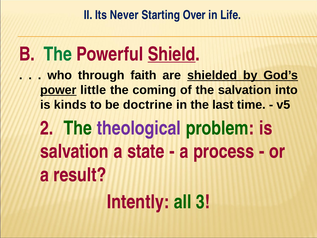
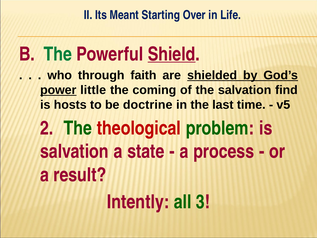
Never: Never -> Meant (124, 15)
into: into -> find (286, 90)
kinds: kinds -> hosts (70, 105)
theological colour: purple -> red (139, 128)
